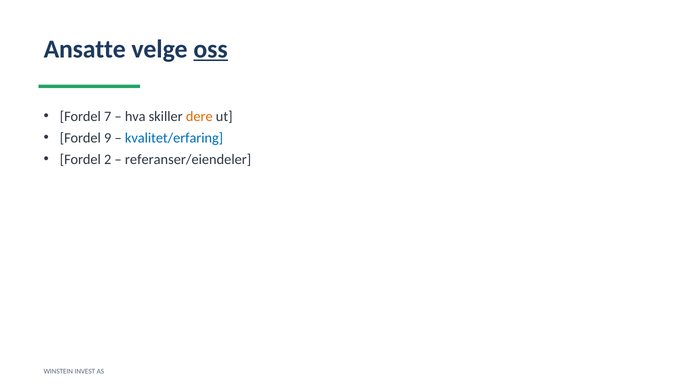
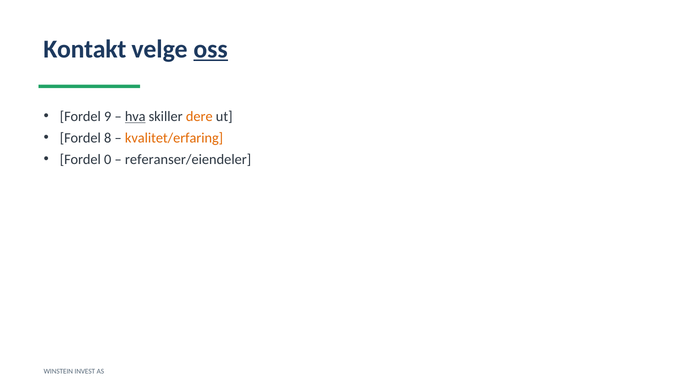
Ansatte: Ansatte -> Kontakt (85, 49)
7: 7 -> 9 (108, 116)
hva underline: none -> present (135, 116)
9: 9 -> 8 (108, 138)
kvalitet/erfaring colour: blue -> orange (174, 138)
2: 2 -> 0 (108, 159)
